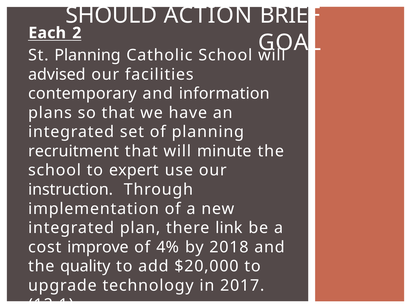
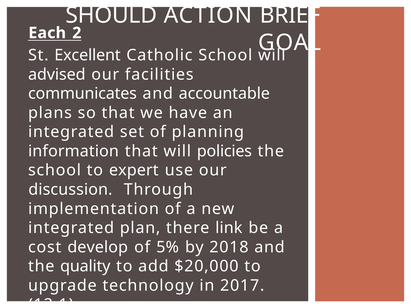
St Planning: Planning -> Excellent (88, 55)
contemporary: contemporary -> communicates (82, 94)
information: information -> accountable (224, 94)
recruitment: recruitment -> information (73, 151)
minute: minute -> policies (224, 151)
instruction: instruction -> discussion (70, 190)
improve: improve -> develop (98, 247)
4%: 4% -> 5% (168, 247)
